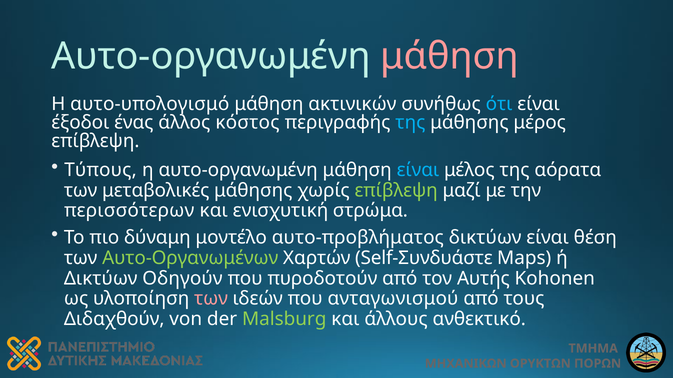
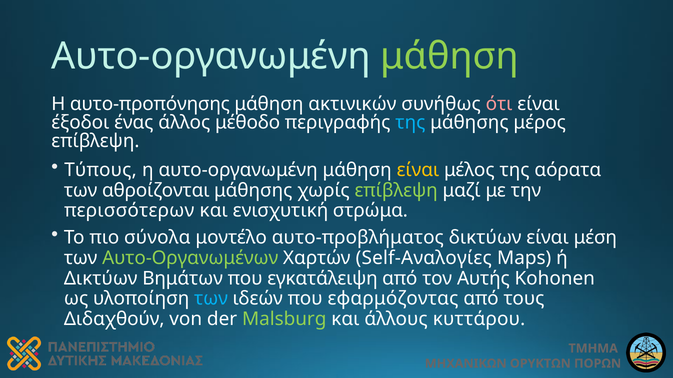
μάθηση colour: pink -> light green (450, 57)
αυτο-υπολογισμό: αυτο-υπολογισμό -> αυτο-προπόνησης (150, 104)
ότι colour: light blue -> pink (499, 104)
κόστος: κόστος -> μέθοδο (248, 123)
είναι colour: light blue -> yellow (418, 170)
μεταβολικές: μεταβολικές -> αθροίζονται (156, 191)
δύναμη: δύναμη -> σύνολα (157, 238)
θέση: θέση -> μέση (595, 238)
Self-Συνδυάστε: Self-Συνδυάστε -> Self-Αναλογίες (424, 258)
Οδηγούν: Οδηγούν -> Βημάτων (183, 279)
πυροδοτούν: πυροδοτούν -> εγκατάλειψη (323, 279)
των colour: pink -> light blue (211, 299)
ανταγωνισμού: ανταγωνισμού -> εφαρμόζοντας (393, 299)
ανθεκτικό: ανθεκτικό -> κυττάρου (479, 320)
